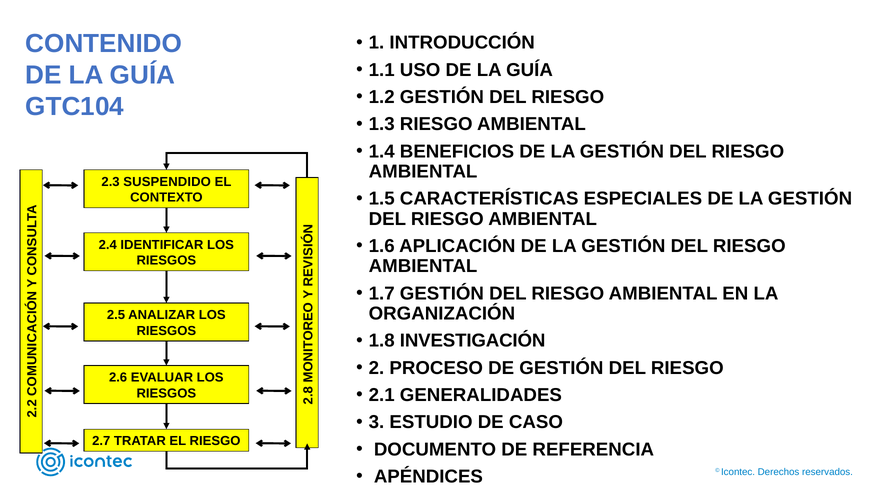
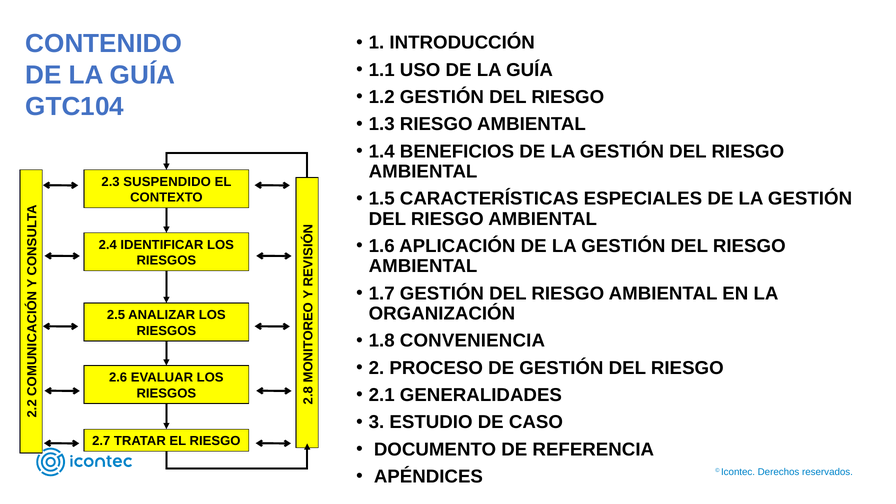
INVESTIGACIÓN: INVESTIGACIÓN -> CONVENIENCIA (472, 341)
